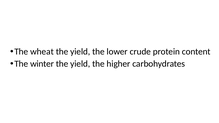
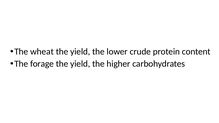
winter: winter -> forage (42, 64)
